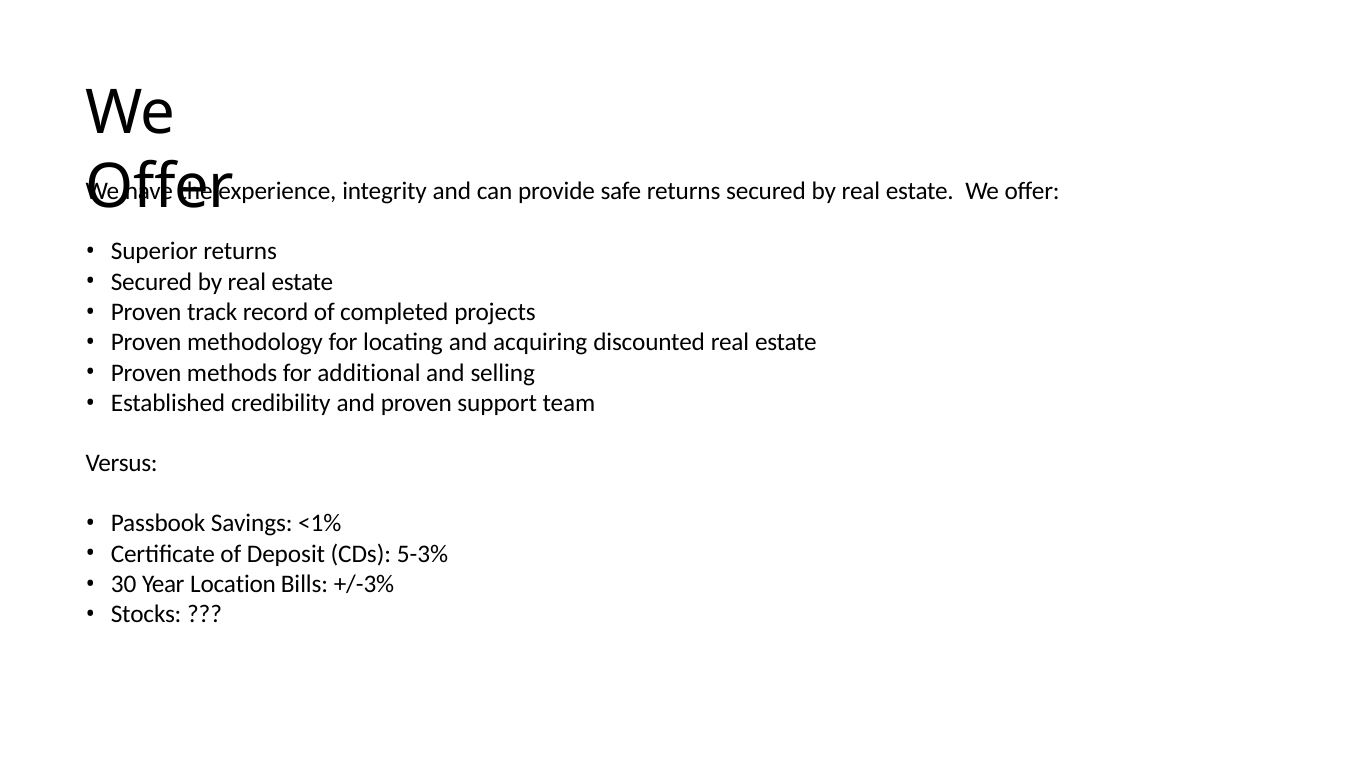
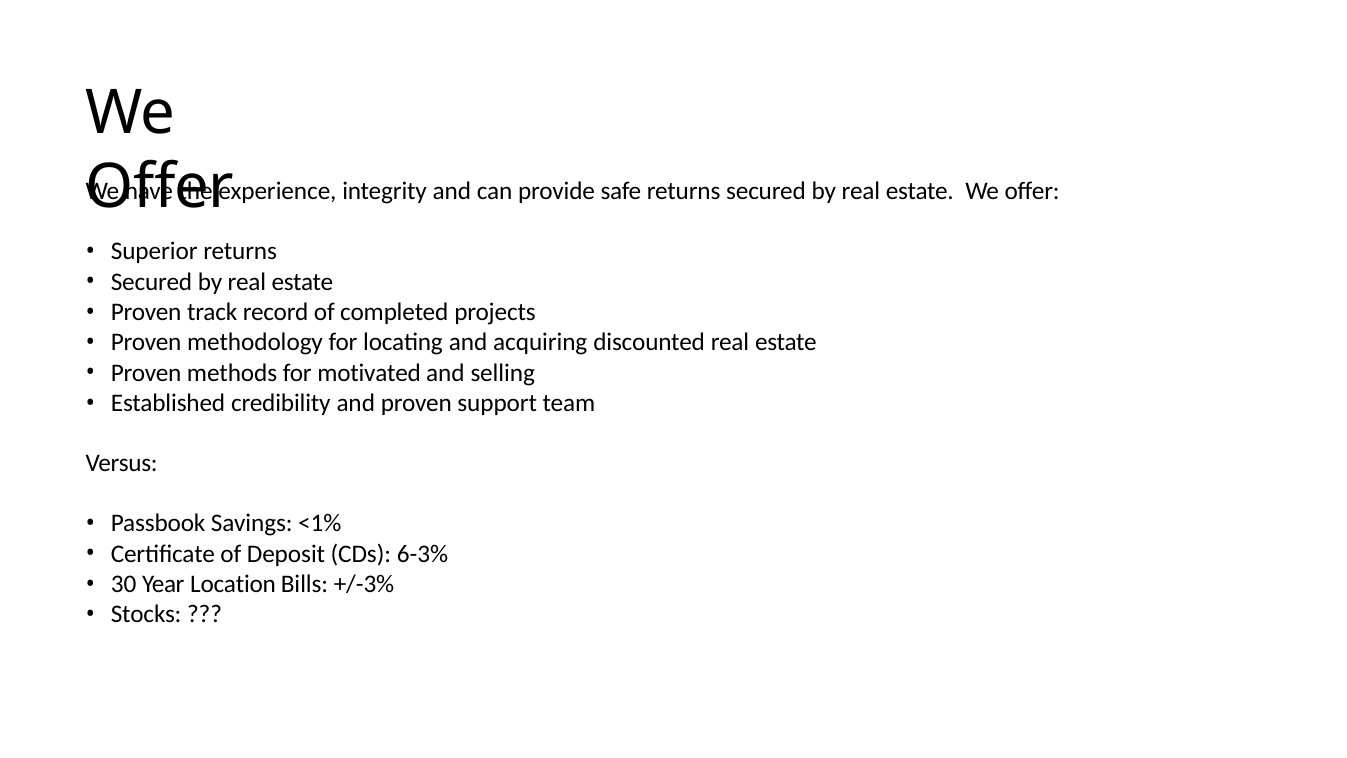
additional: additional -> motivated (369, 373)
5-3%: 5-3% -> 6-3% (423, 554)
